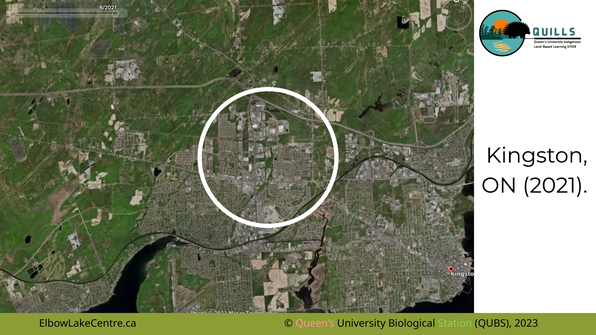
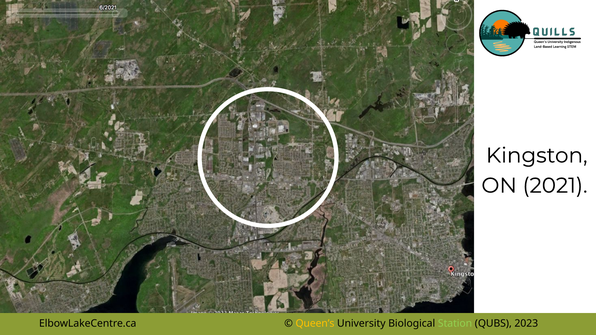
Queen’s colour: pink -> yellow (315, 324)
